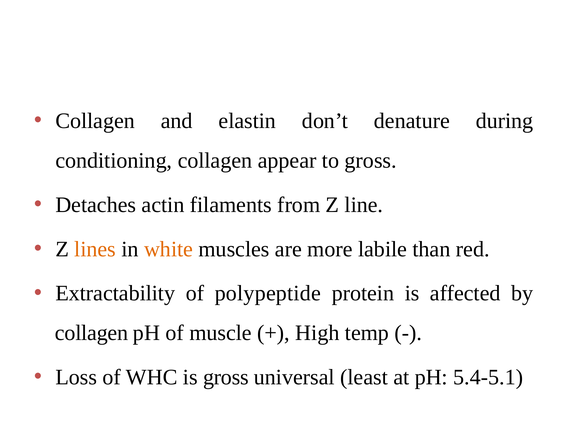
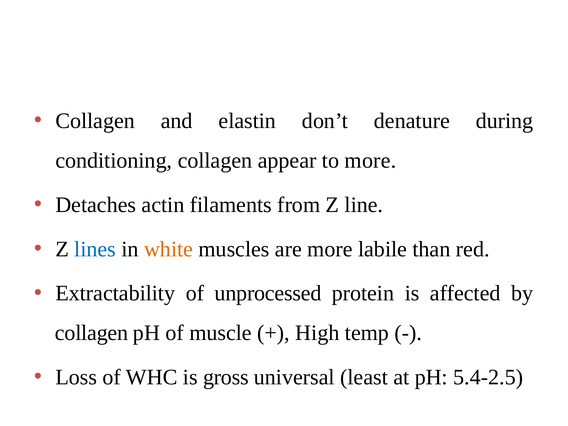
to gross: gross -> more (371, 161)
lines colour: orange -> blue (95, 249)
polypeptide: polypeptide -> unprocessed (268, 293)
5.4-5.1: 5.4-5.1 -> 5.4-2.5 (488, 377)
